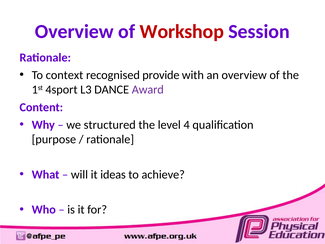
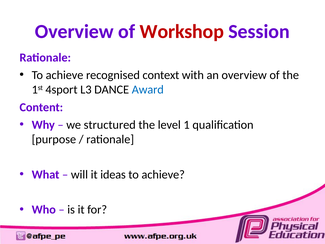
context: context -> achieve (65, 75)
provide: provide -> context (161, 75)
Award colour: purple -> blue (148, 90)
4: 4 -> 1 (187, 125)
